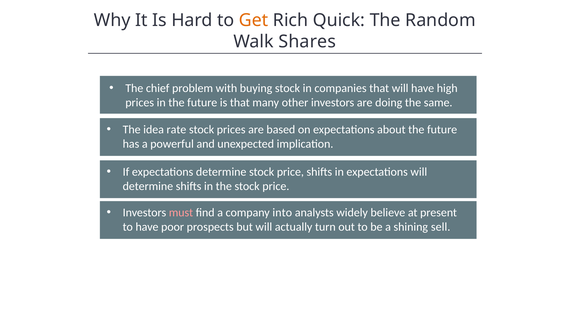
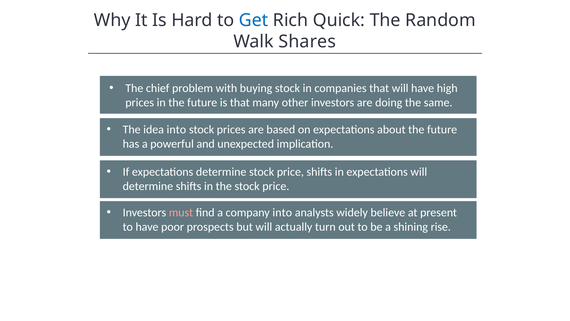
Get colour: orange -> blue (254, 20)
idea rate: rate -> into (176, 129)
sell: sell -> rise (441, 227)
